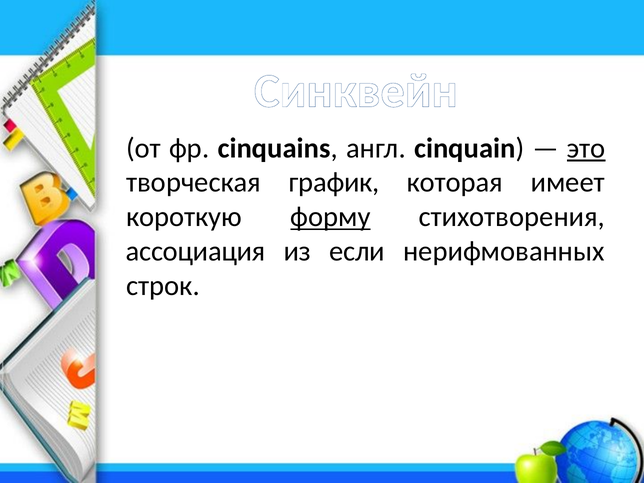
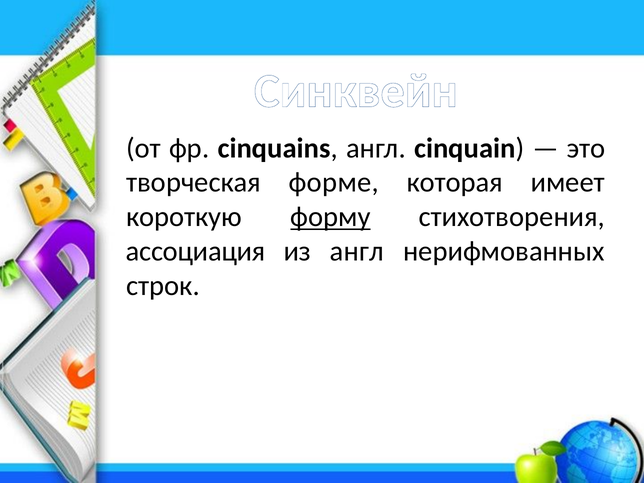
это underline: present -> none (586, 148)
график: график -> форме (334, 183)
из если: если -> англ (357, 251)
